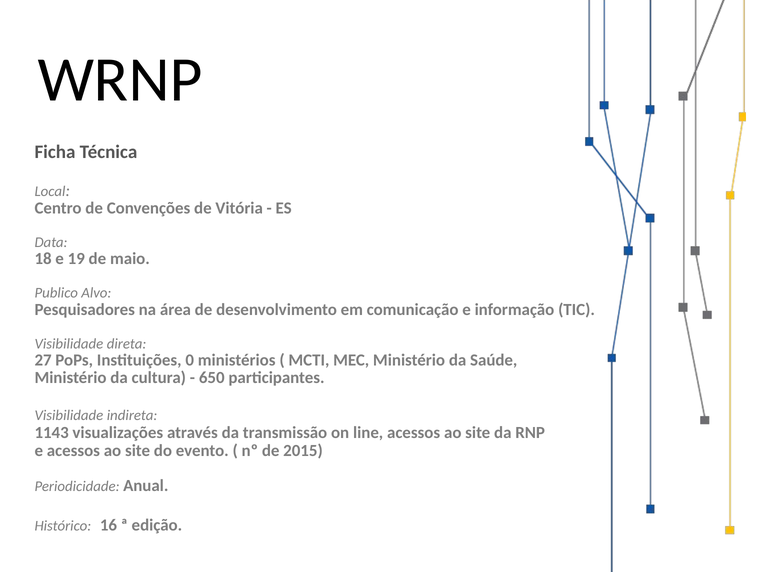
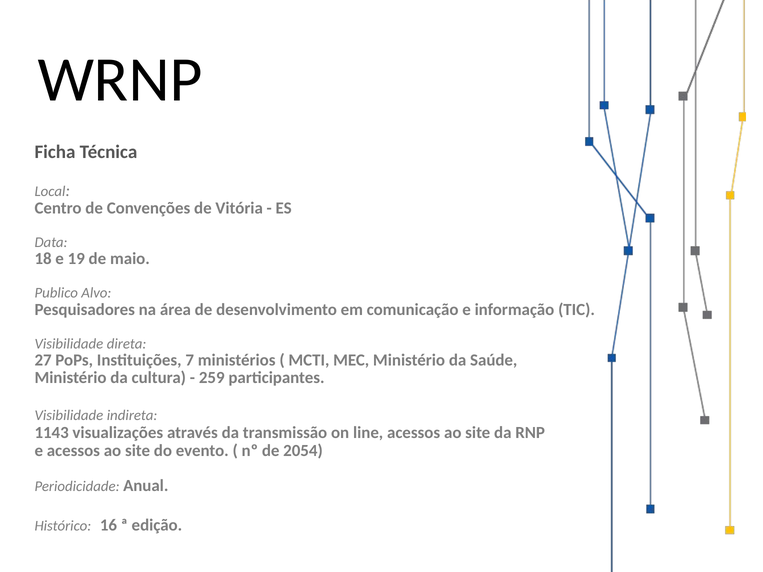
0: 0 -> 7 (190, 360)
650: 650 -> 259 (212, 378)
2015: 2015 -> 2054 (303, 451)
